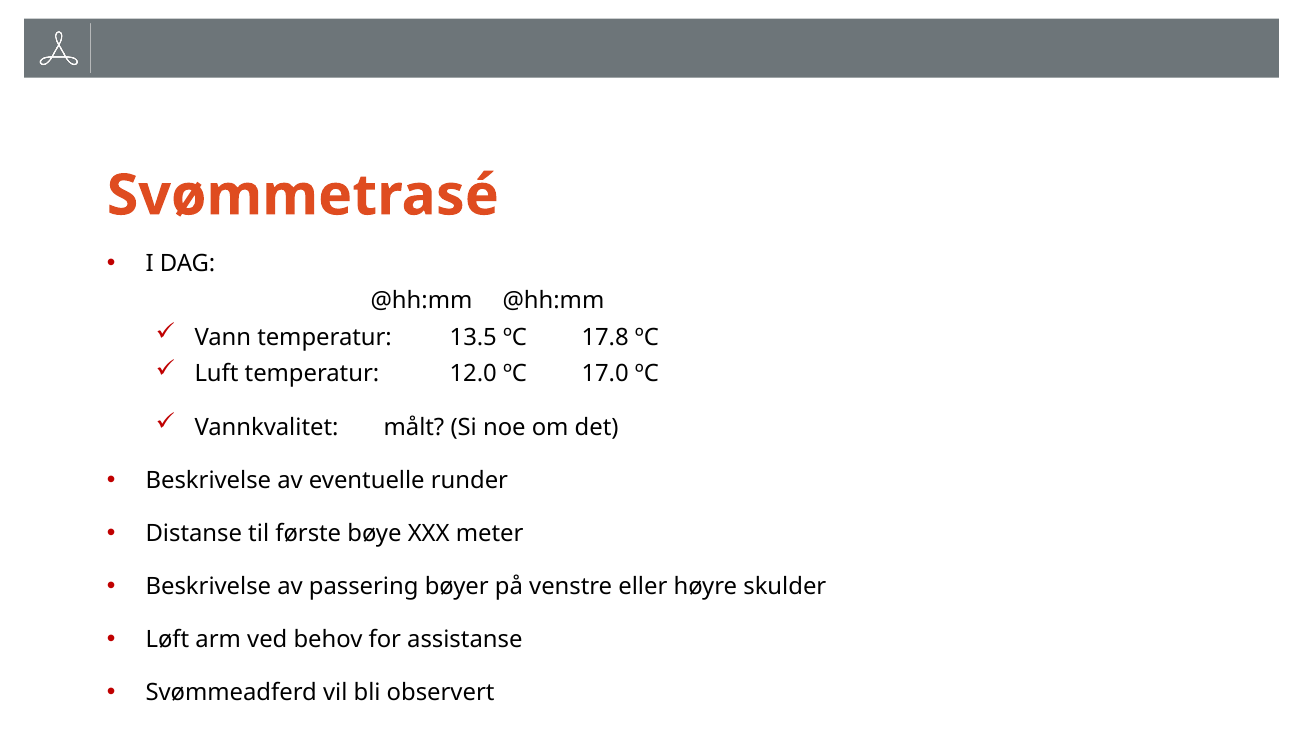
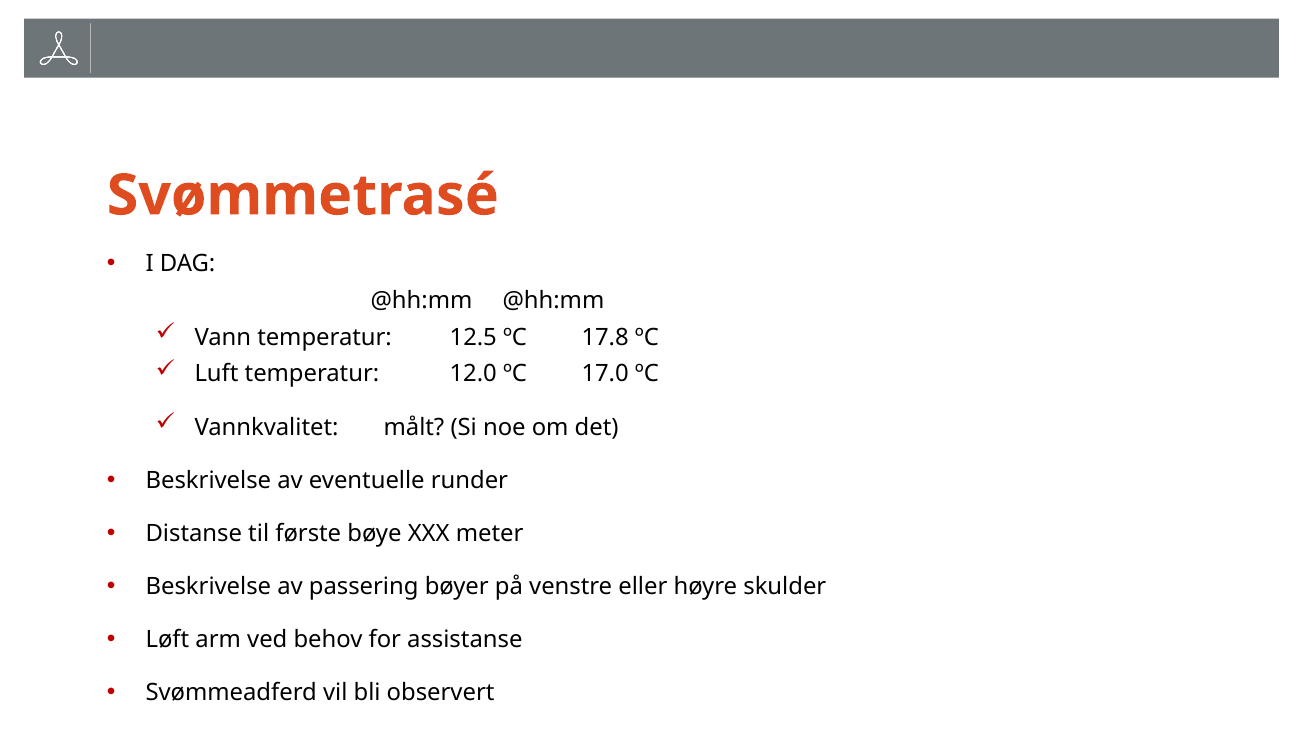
13.5: 13.5 -> 12.5 (473, 337)
